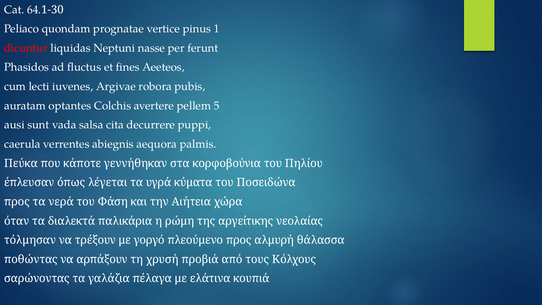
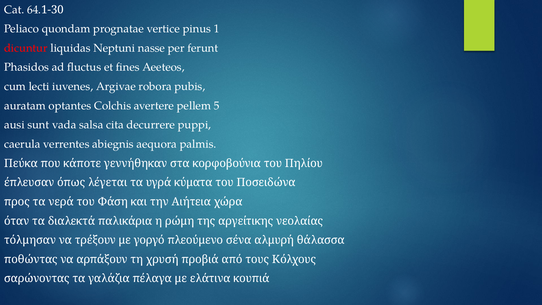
πλεούμενο προς: προς -> σένα (239, 240)
